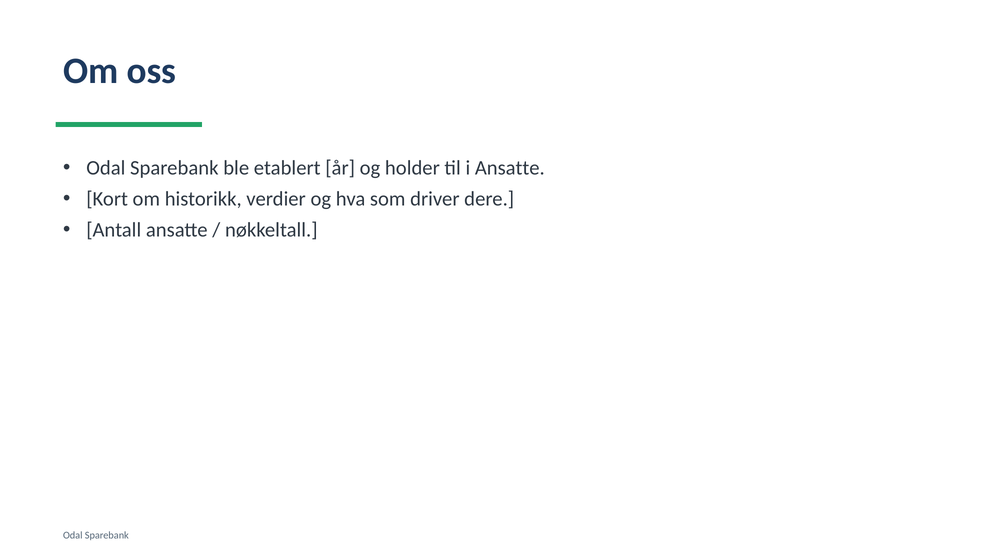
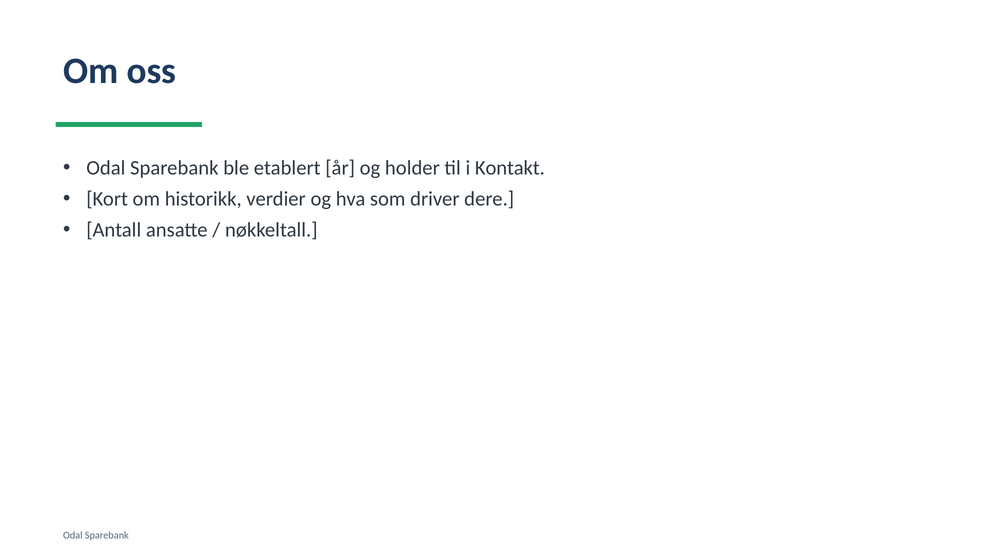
i Ansatte: Ansatte -> Kontakt (510, 168)
